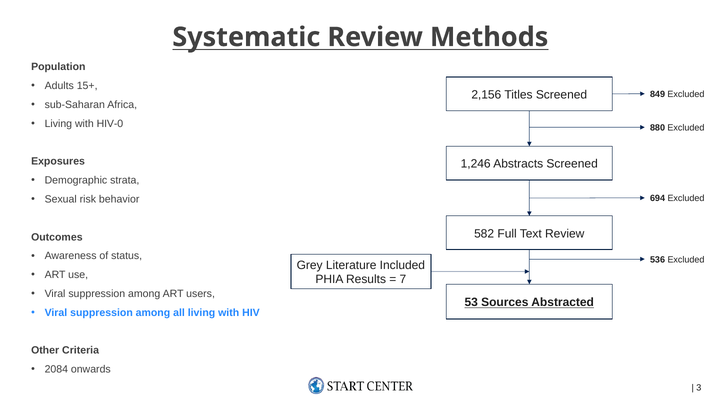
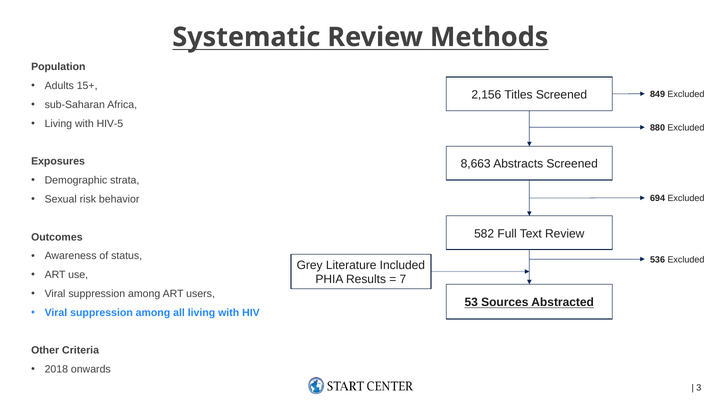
HIV-0: HIV-0 -> HIV-5 (110, 124)
1,246: 1,246 -> 8,663 (476, 164)
2084: 2084 -> 2018 (56, 369)
